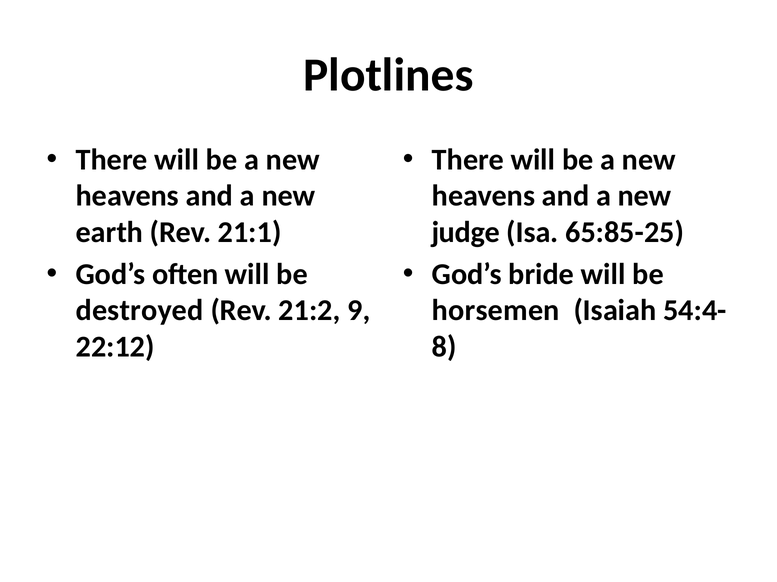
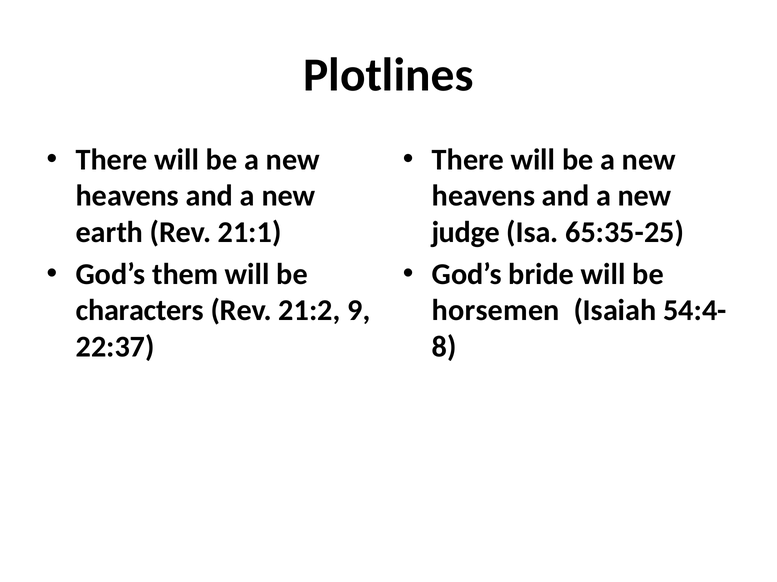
65:85-25: 65:85-25 -> 65:35-25 (625, 232)
often: often -> them (185, 275)
destroyed: destroyed -> characters (140, 311)
22:12: 22:12 -> 22:37 (115, 347)
